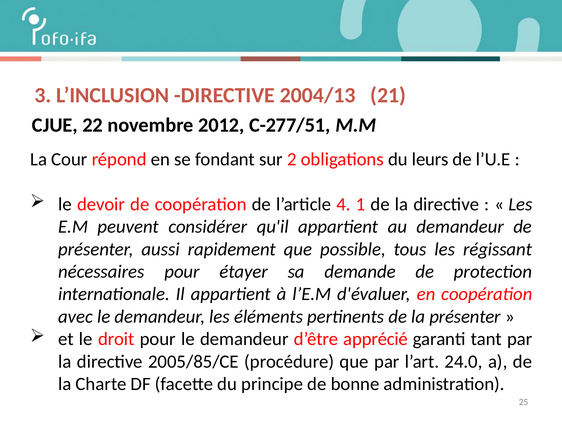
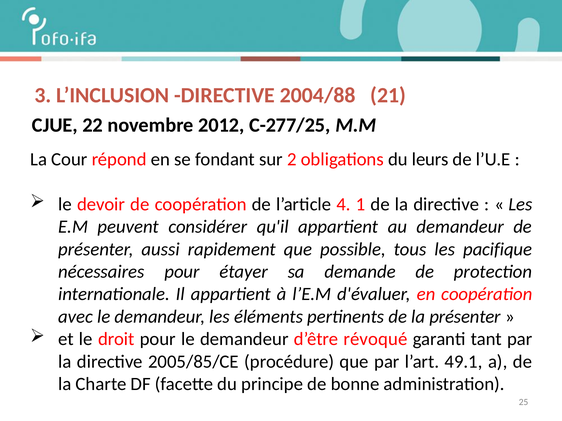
2004/13: 2004/13 -> 2004/88 (318, 95)
C-277/51: C-277/51 -> C-277/25 (290, 125)
régissant: régissant -> pacifique (498, 250)
apprécié: apprécié -> révoqué (375, 339)
24.0: 24.0 -> 49.1 (464, 362)
